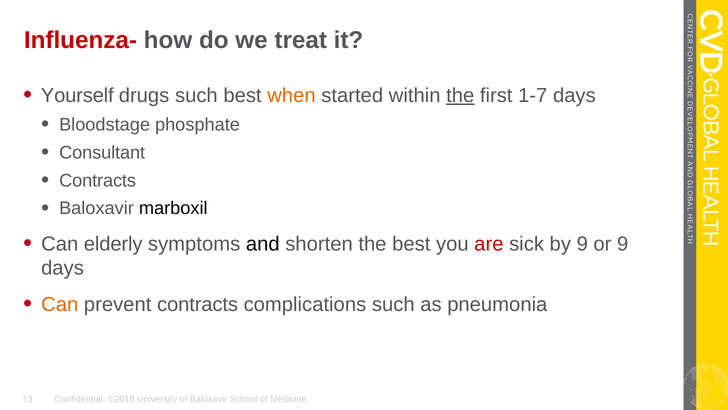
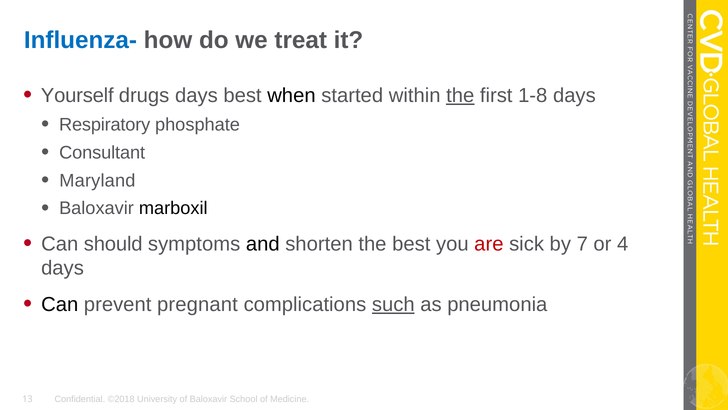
Influenza- colour: red -> blue (80, 40)
drugs such: such -> days (196, 95)
when colour: orange -> black (291, 95)
1-7: 1-7 -> 1-8 (533, 95)
Bloodstage: Bloodstage -> Respiratory (105, 124)
Contracts: Contracts -> Maryland (97, 180)
elderly: elderly -> should (113, 244)
by 9: 9 -> 7 (582, 244)
or 9: 9 -> 4 (623, 244)
Can colour: orange -> black (60, 304)
prevent contracts: contracts -> pregnant (197, 304)
such underline: none -> present (393, 304)
